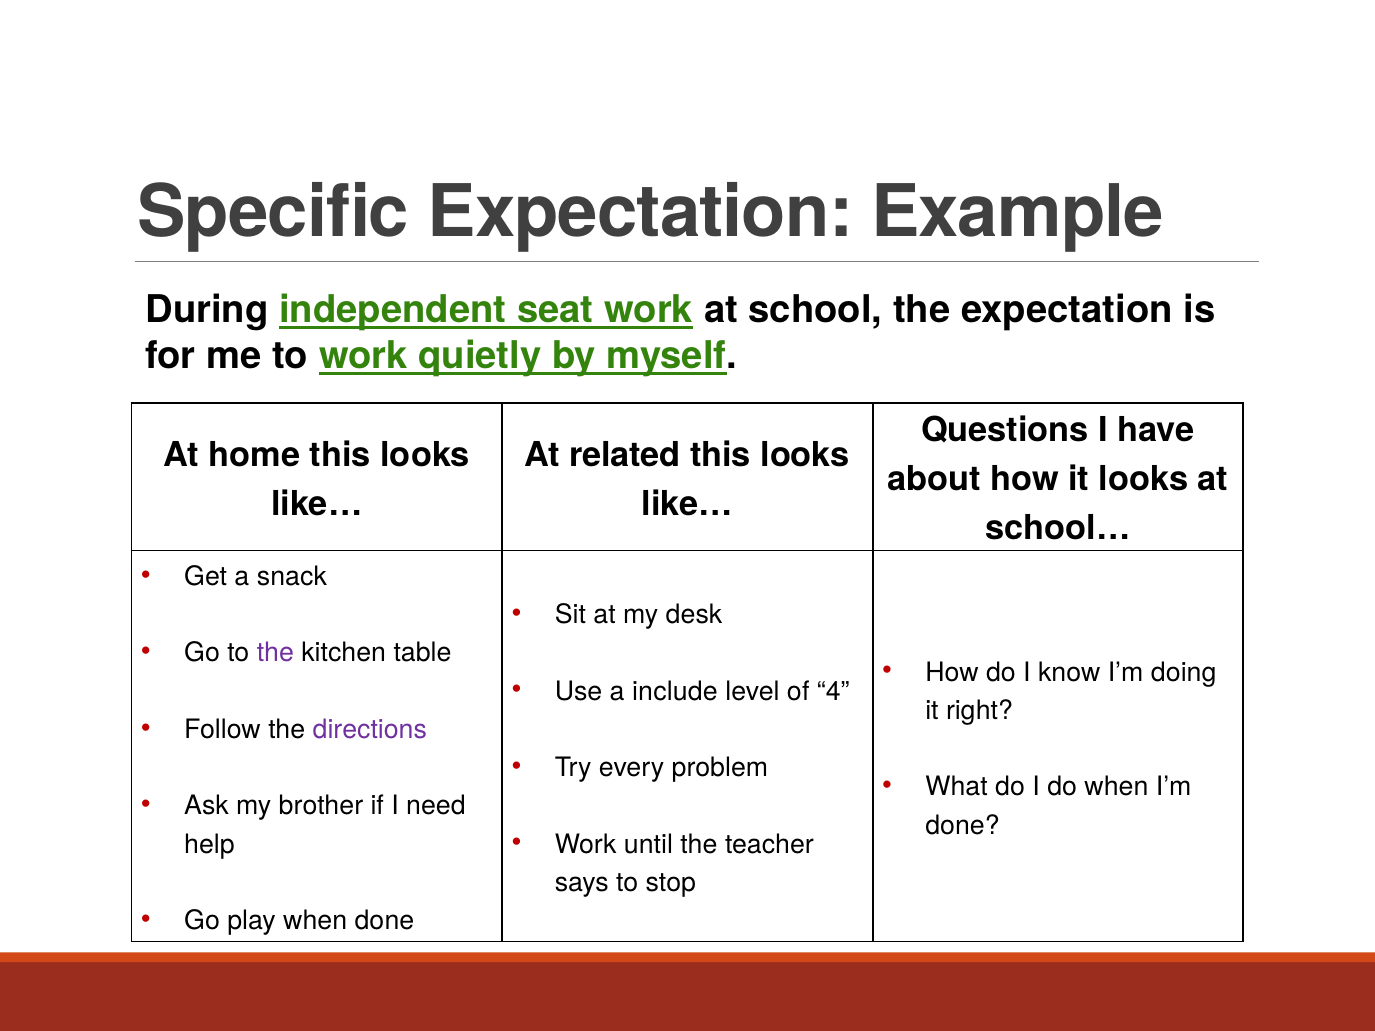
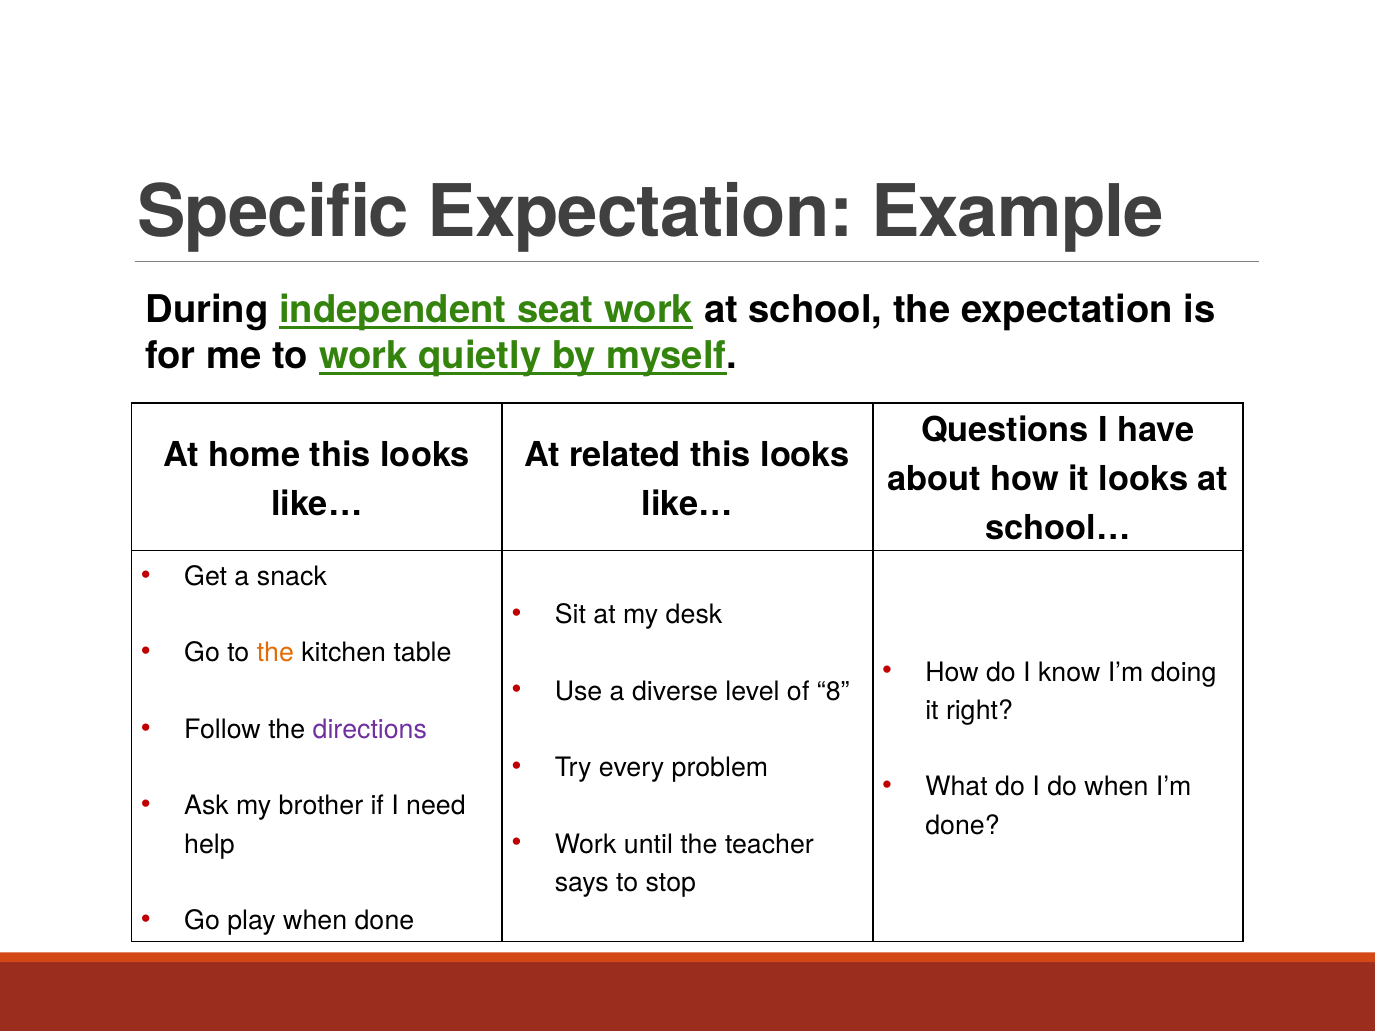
the colour: purple -> orange (275, 653)
include: include -> diverse (675, 692)
4: 4 -> 8 (833, 692)
